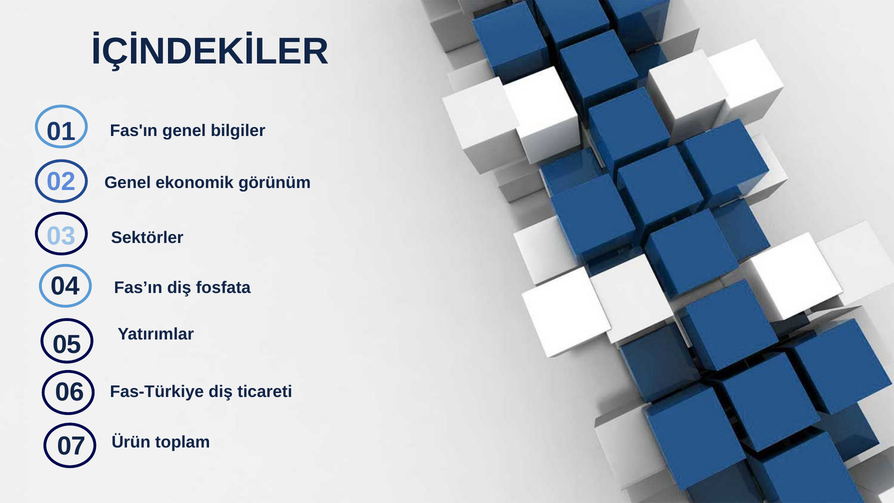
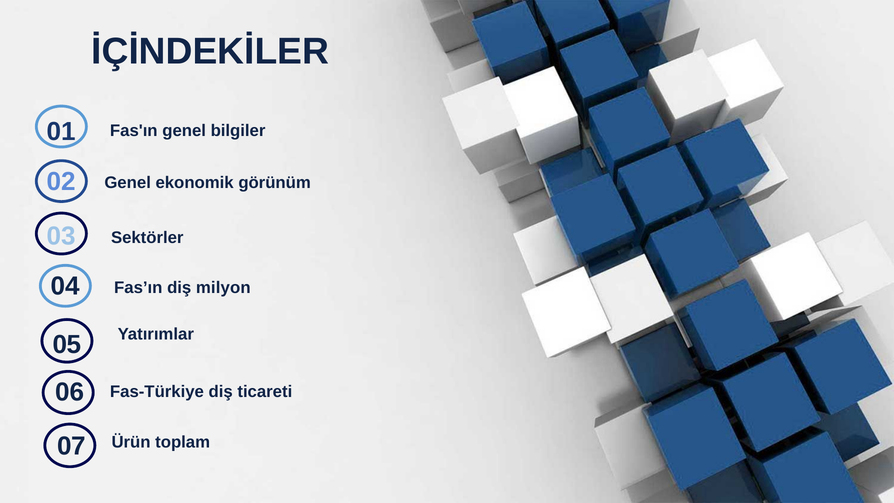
fosfata: fosfata -> milyon (223, 287)
